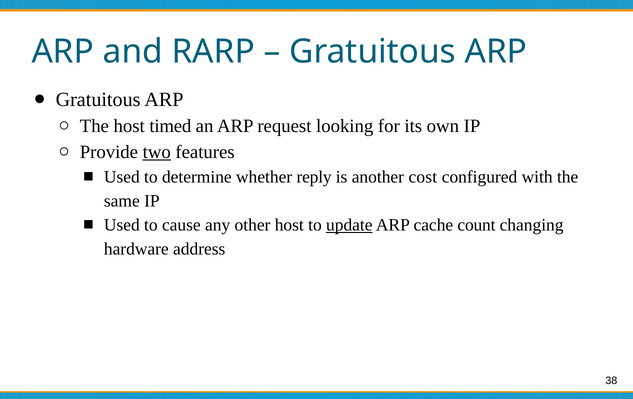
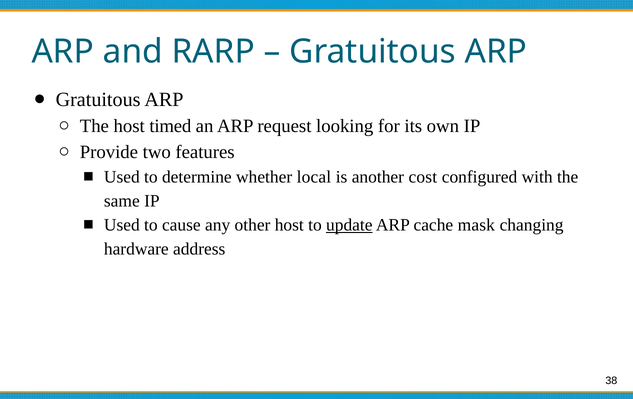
two underline: present -> none (157, 152)
reply: reply -> local (314, 177)
count: count -> mask (476, 225)
